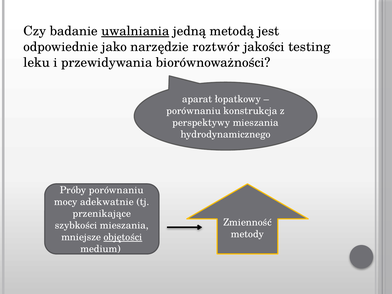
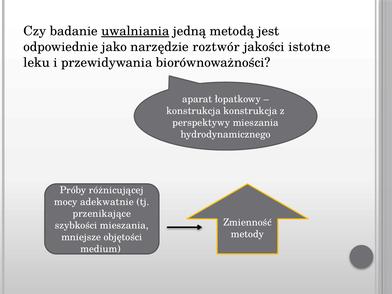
testing: testing -> istotne (309, 47)
porównaniu: porównaniu -> konstrukcja (194, 111)
Próby porównaniu: porównaniu -> różnicującej (116, 190)
objętości underline: present -> none (123, 237)
